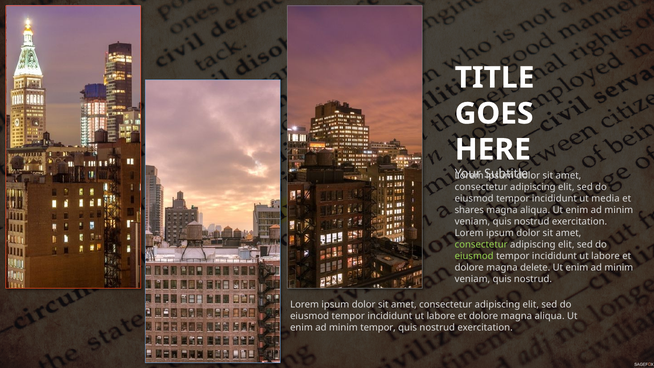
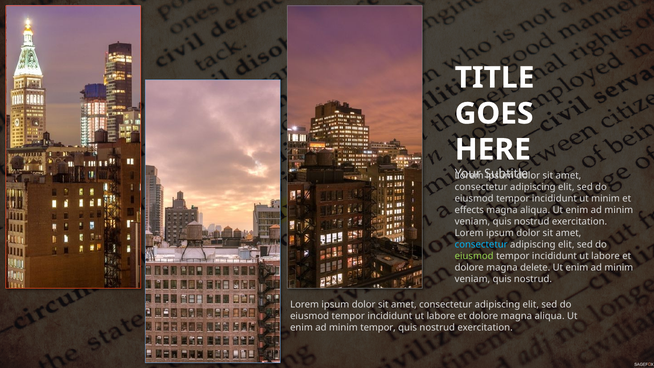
ut media: media -> minim (606, 199)
shares: shares -> effects (469, 210)
consectetur colour: light green -> light blue (481, 244)
